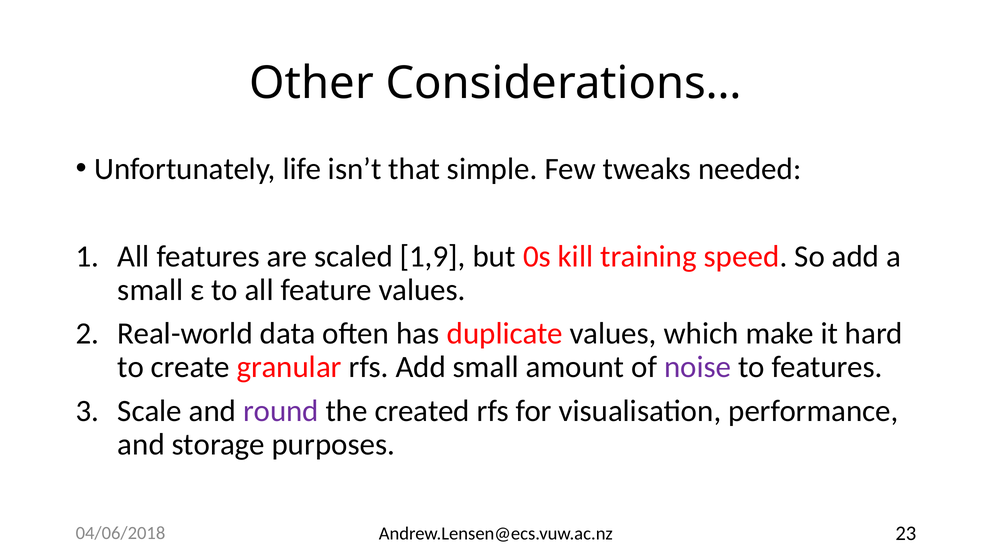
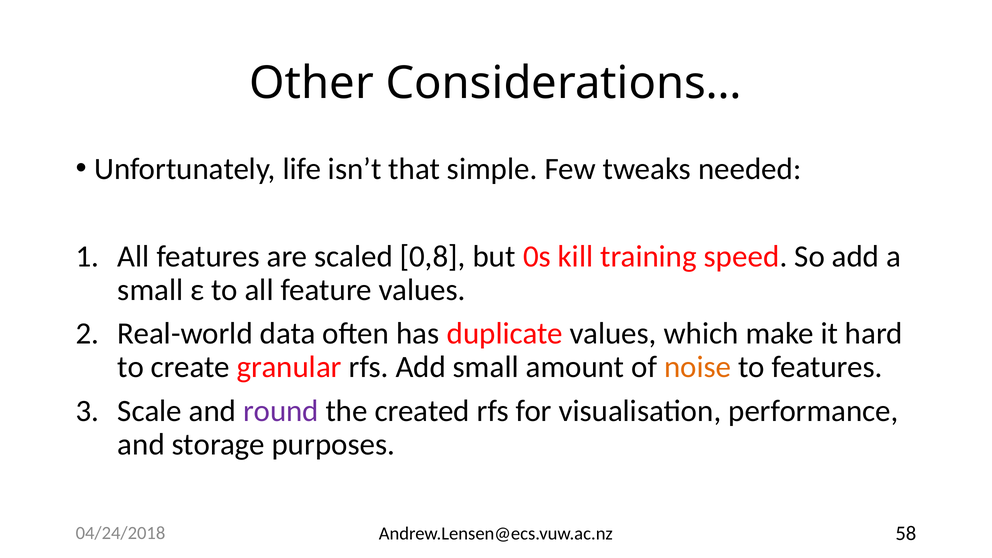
1,9: 1,9 -> 0,8 (433, 256)
noise colour: purple -> orange (698, 367)
04/06/2018: 04/06/2018 -> 04/24/2018 (120, 533)
23: 23 -> 58 (906, 533)
